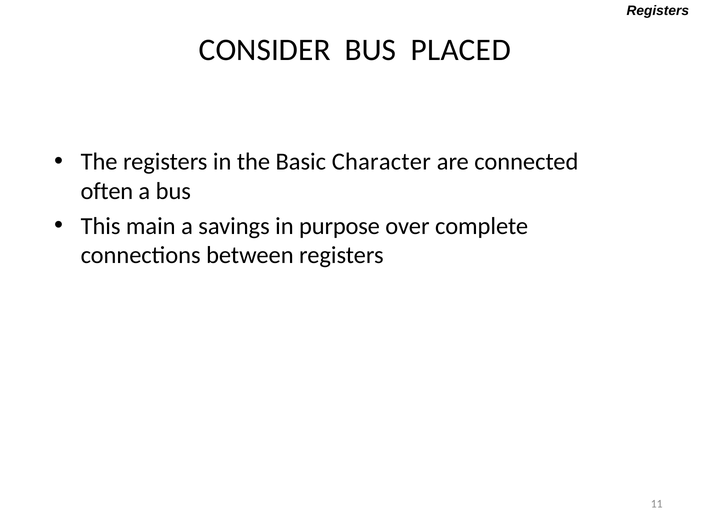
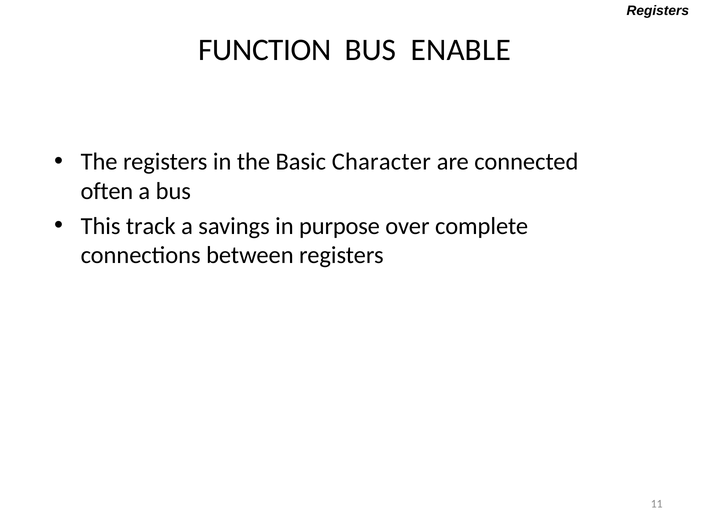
CONSIDER: CONSIDER -> FUNCTION (265, 50)
PLACED: PLACED -> ENABLE (461, 50)
main: main -> track (151, 226)
